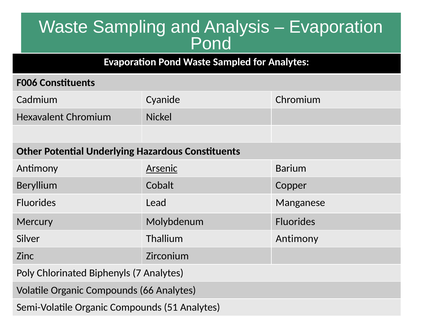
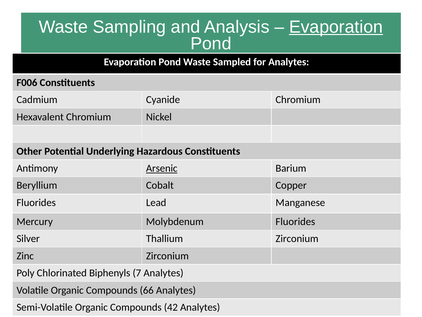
Evaporation underline: none -> present (336, 27)
Thallium Antimony: Antimony -> Zirconium (297, 238)
51: 51 -> 42 (171, 307)
